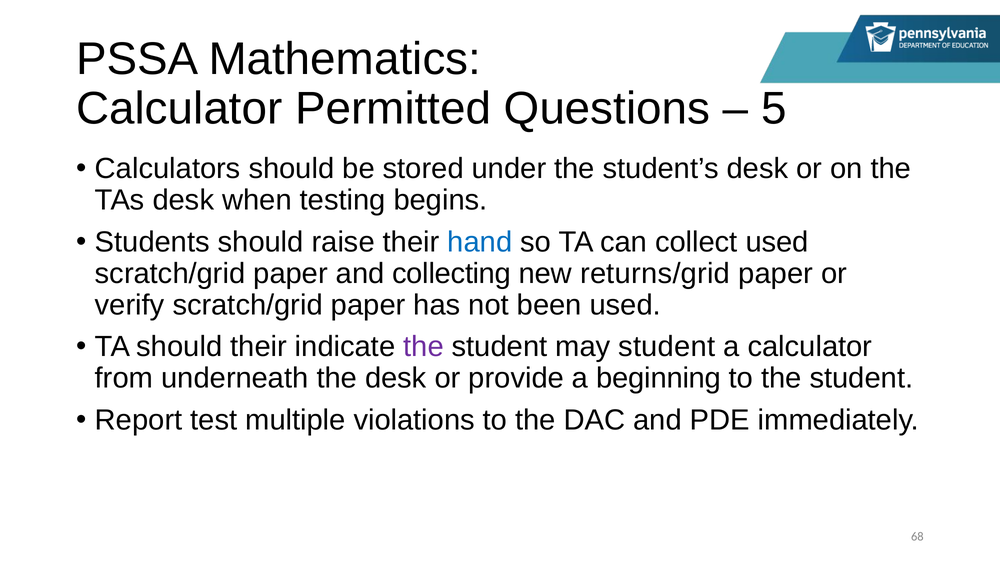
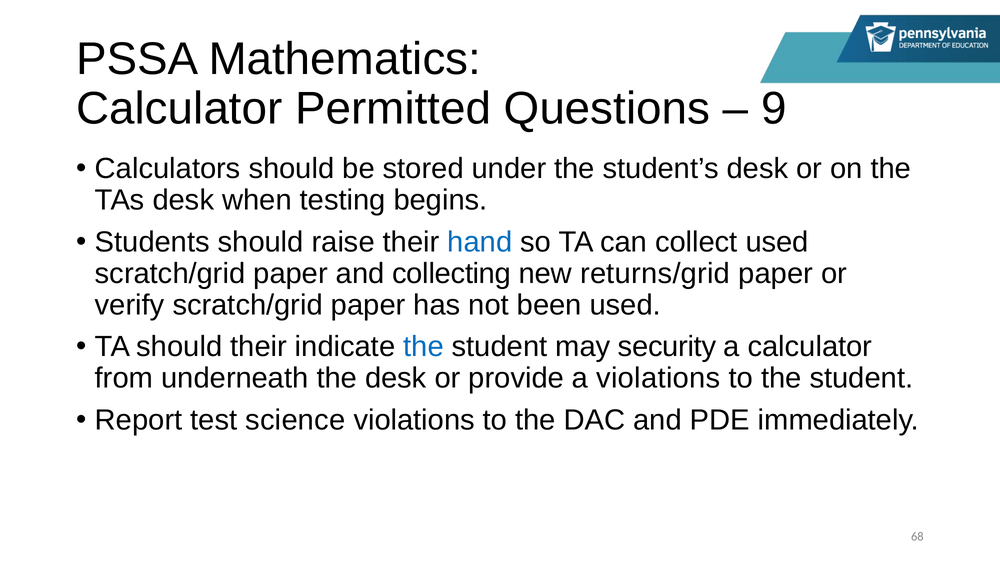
5: 5 -> 9 (774, 109)
the colour: purple -> blue (424, 347)
may student: student -> security (667, 347)
a beginning: beginning -> violations (658, 379)
multiple: multiple -> science (295, 420)
